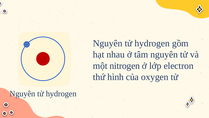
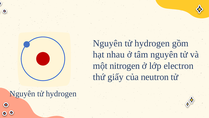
hình: hình -> giấy (116, 77)
oxygen: oxygen -> neutron (155, 77)
